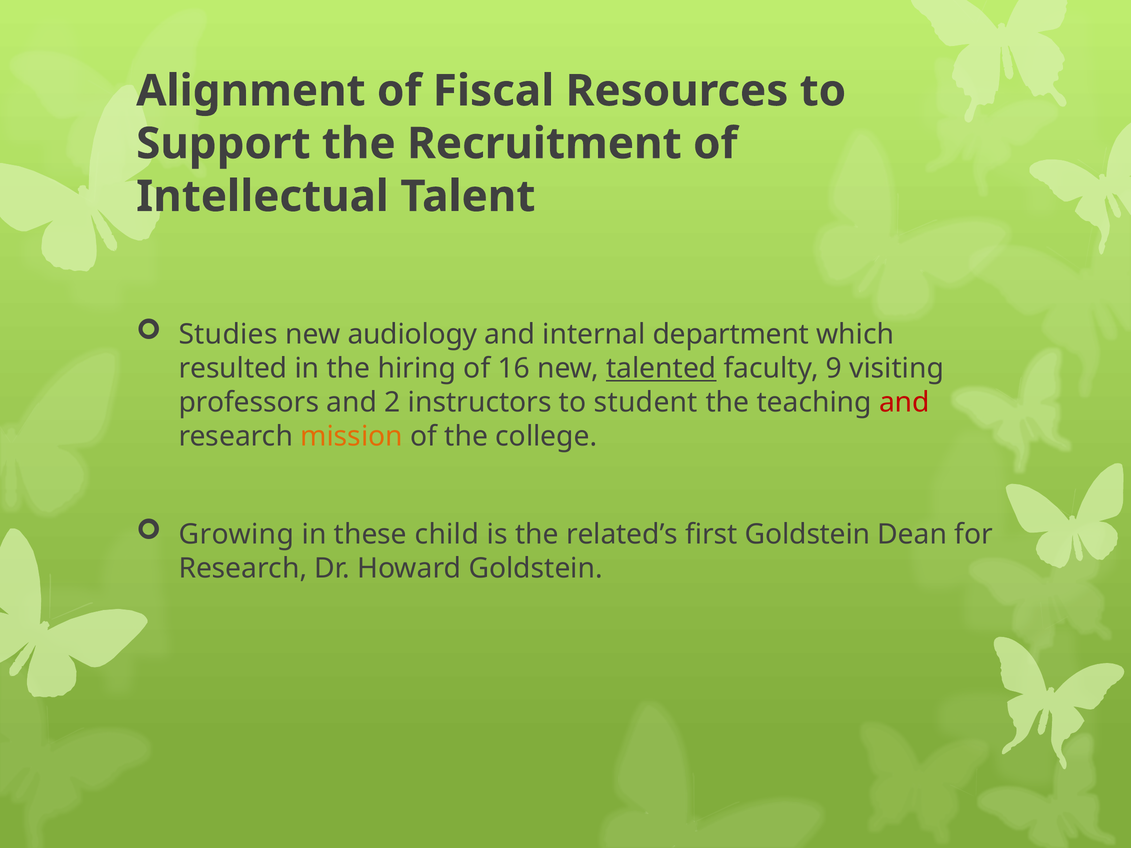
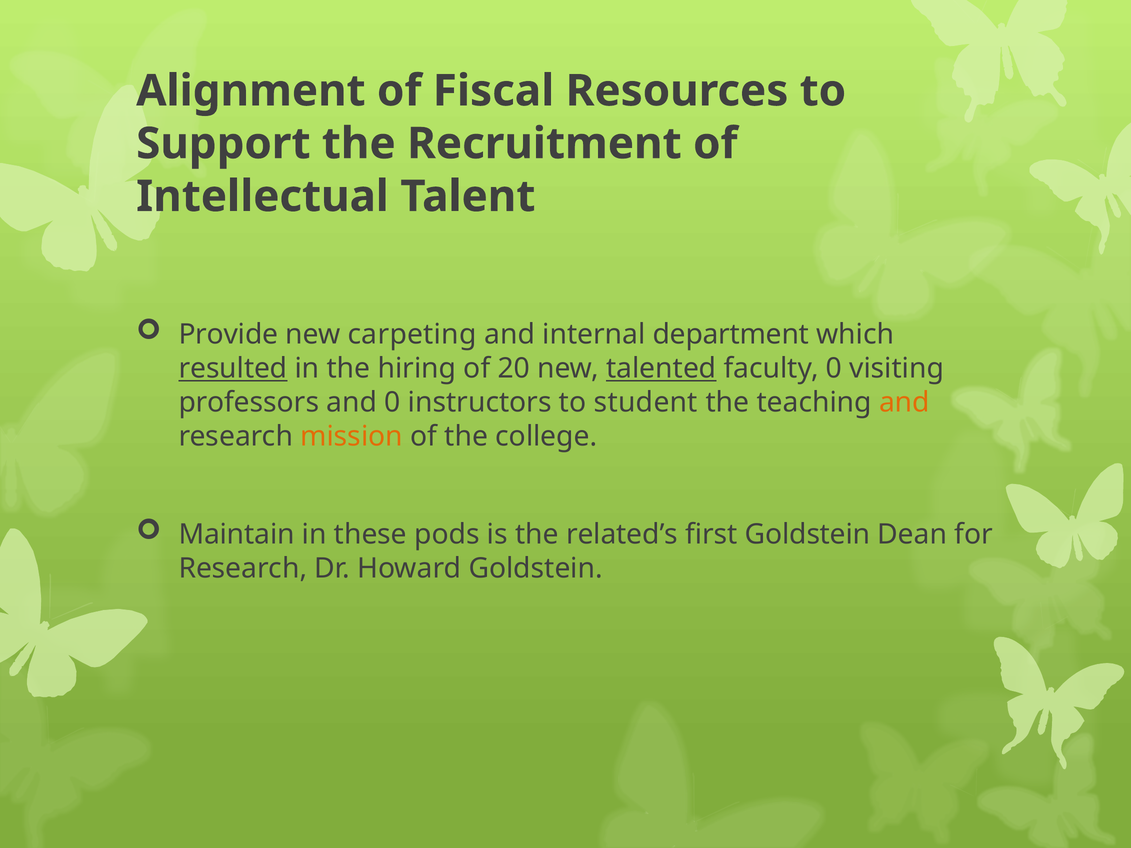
Studies: Studies -> Provide (228, 335)
audiology: audiology -> carpeting (412, 335)
resulted underline: none -> present (233, 369)
16: 16 -> 20 (514, 369)
faculty 9: 9 -> 0 (834, 369)
and 2: 2 -> 0 (393, 403)
and colour: red -> orange (904, 403)
Growing: Growing -> Maintain (237, 534)
child: child -> pods (447, 534)
